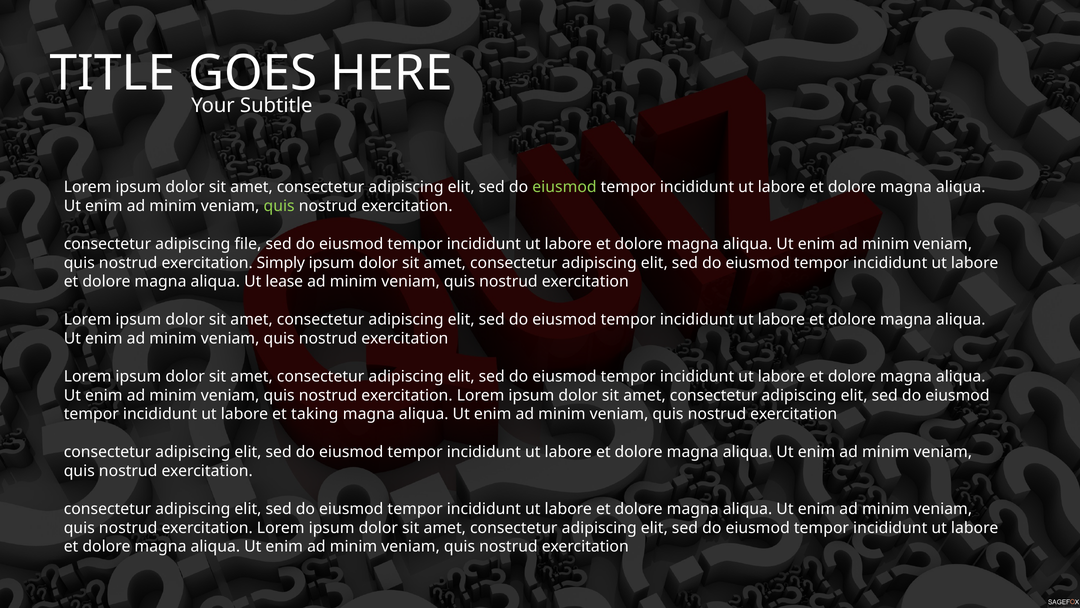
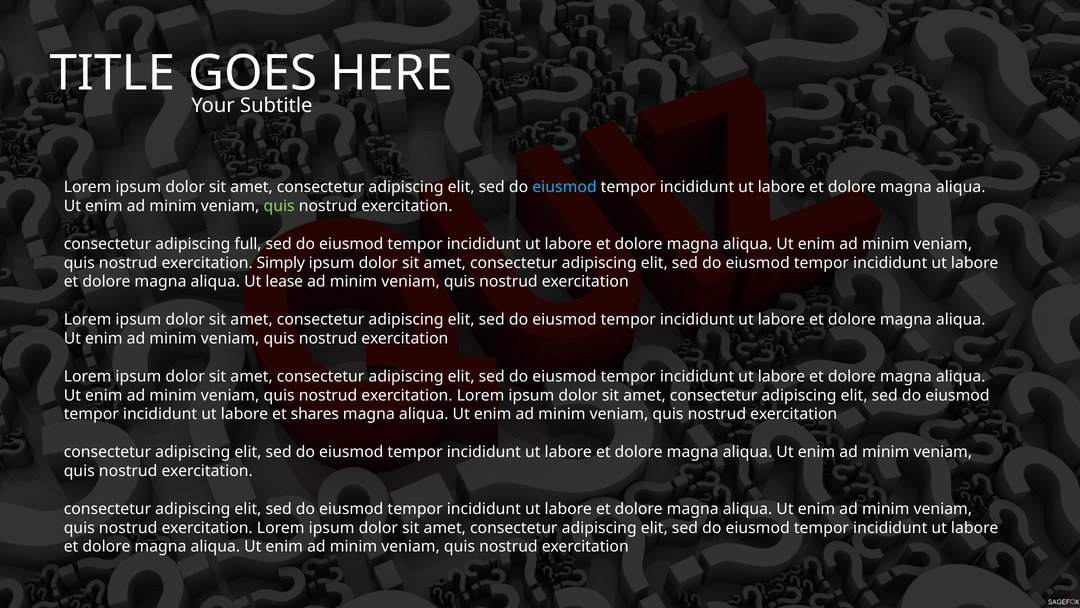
eiusmod colour: light green -> light blue (564, 187)
file: file -> full (248, 244)
taking: taking -> shares (315, 414)
